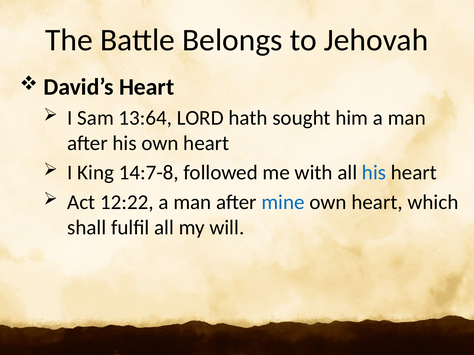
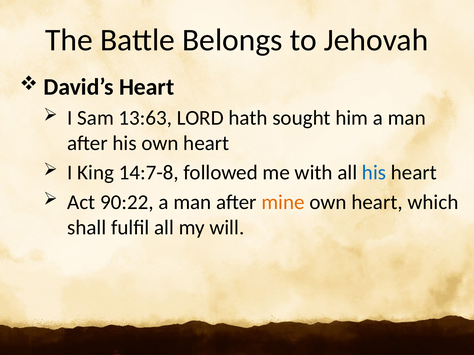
13:64: 13:64 -> 13:63 (145, 118)
12:22: 12:22 -> 90:22 (127, 202)
mine colour: blue -> orange (283, 202)
